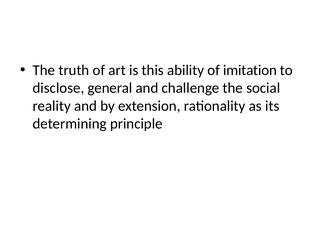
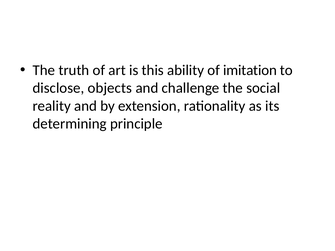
general: general -> objects (110, 88)
